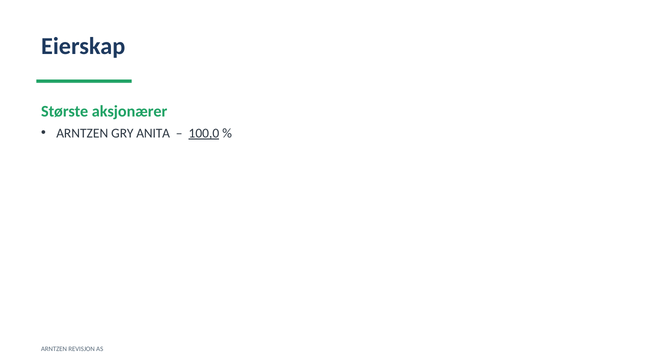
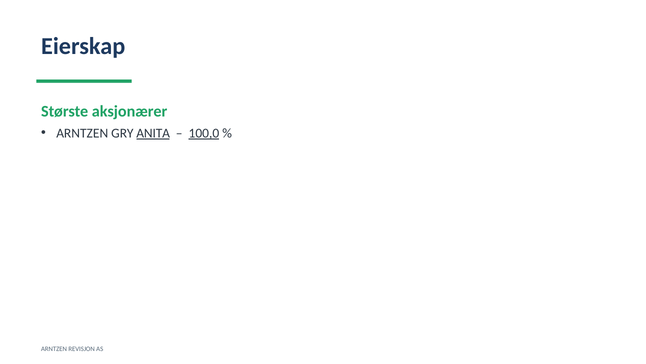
ANITA underline: none -> present (153, 133)
